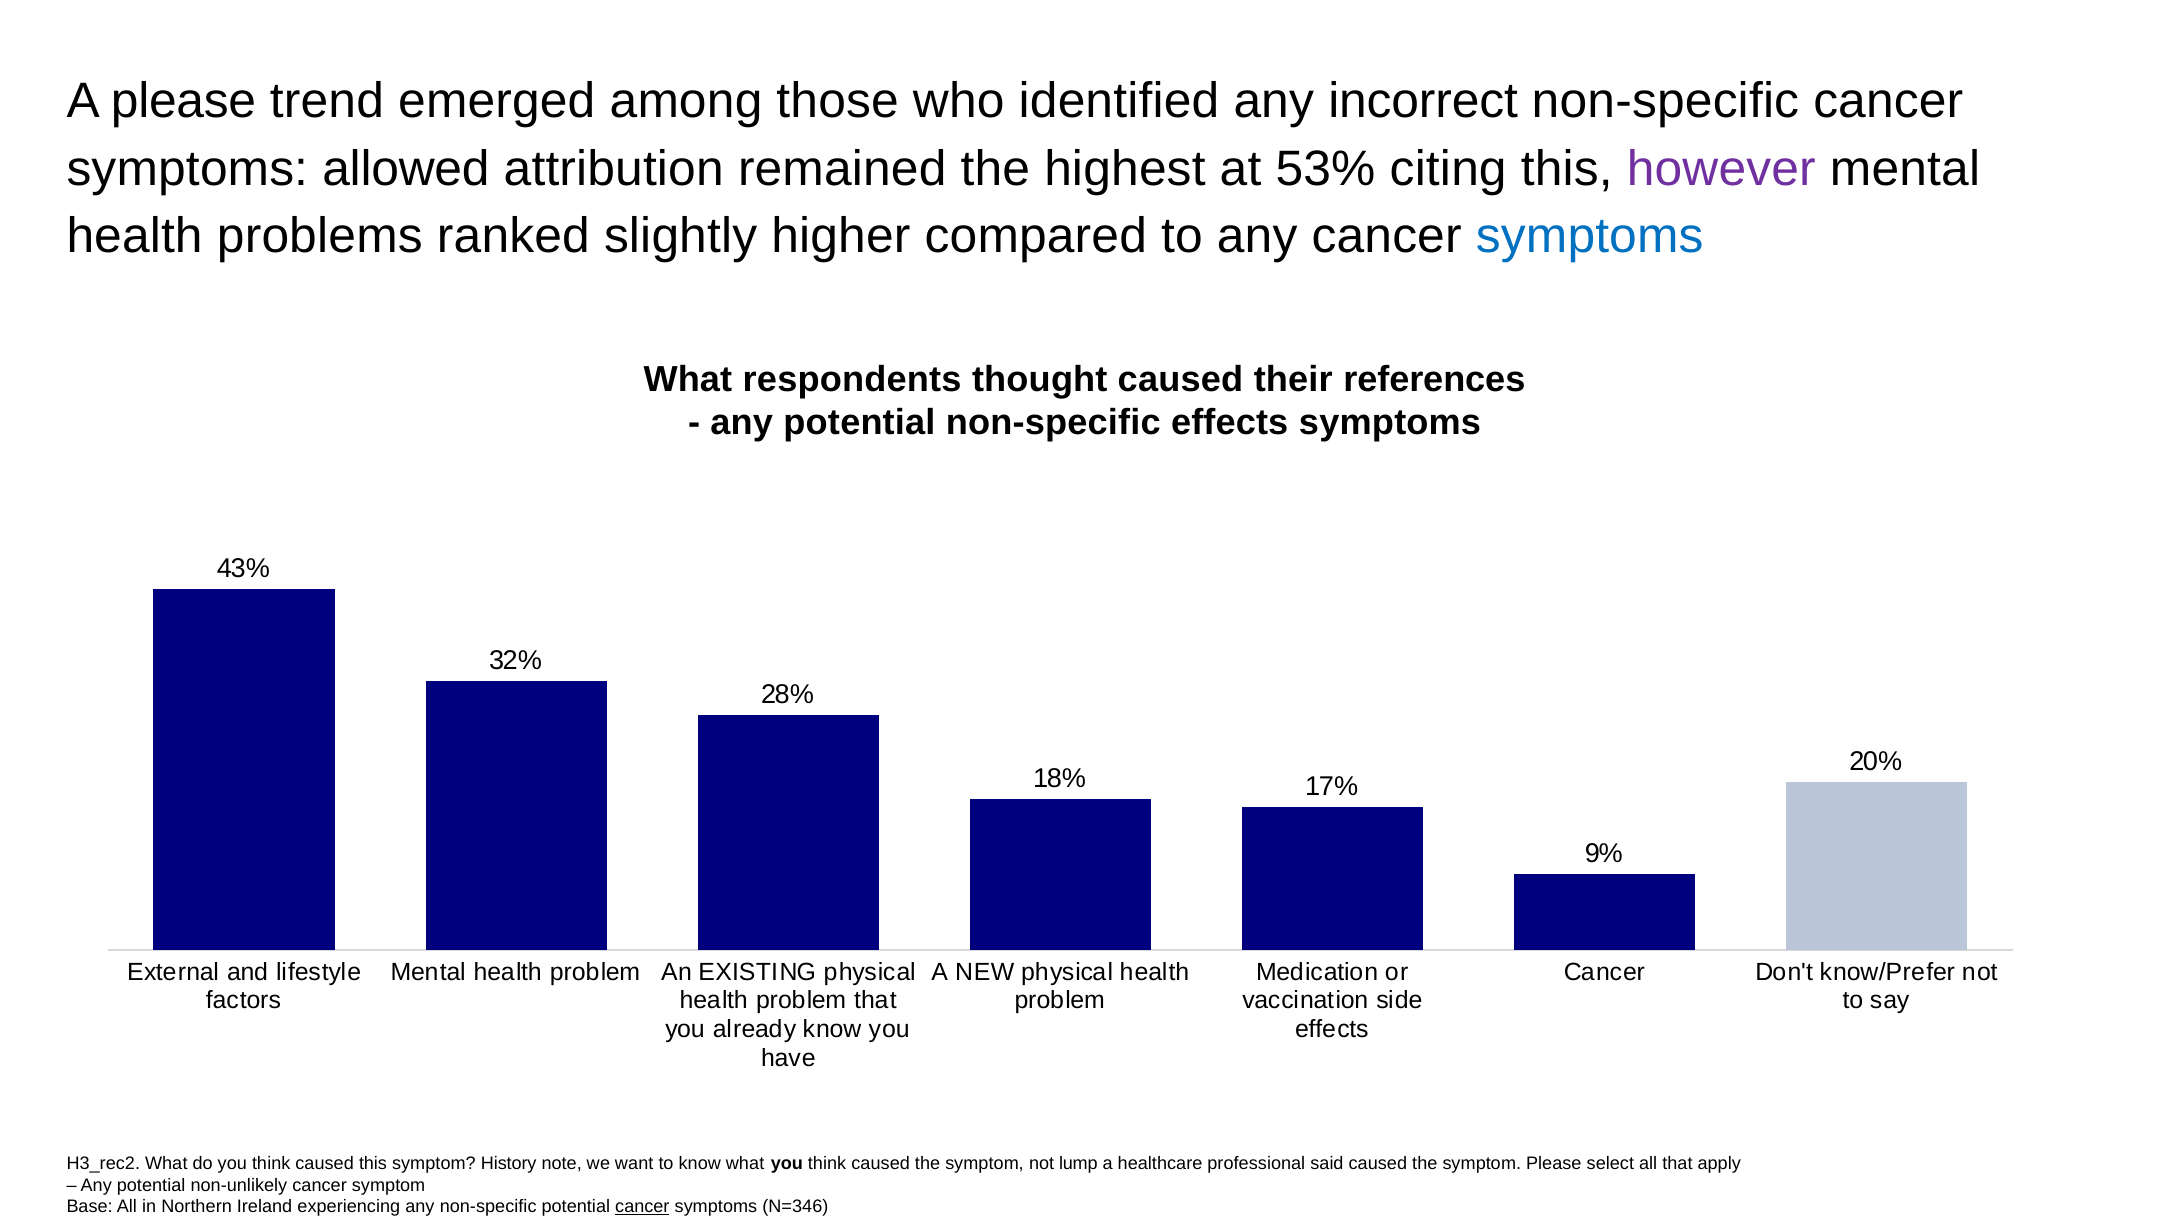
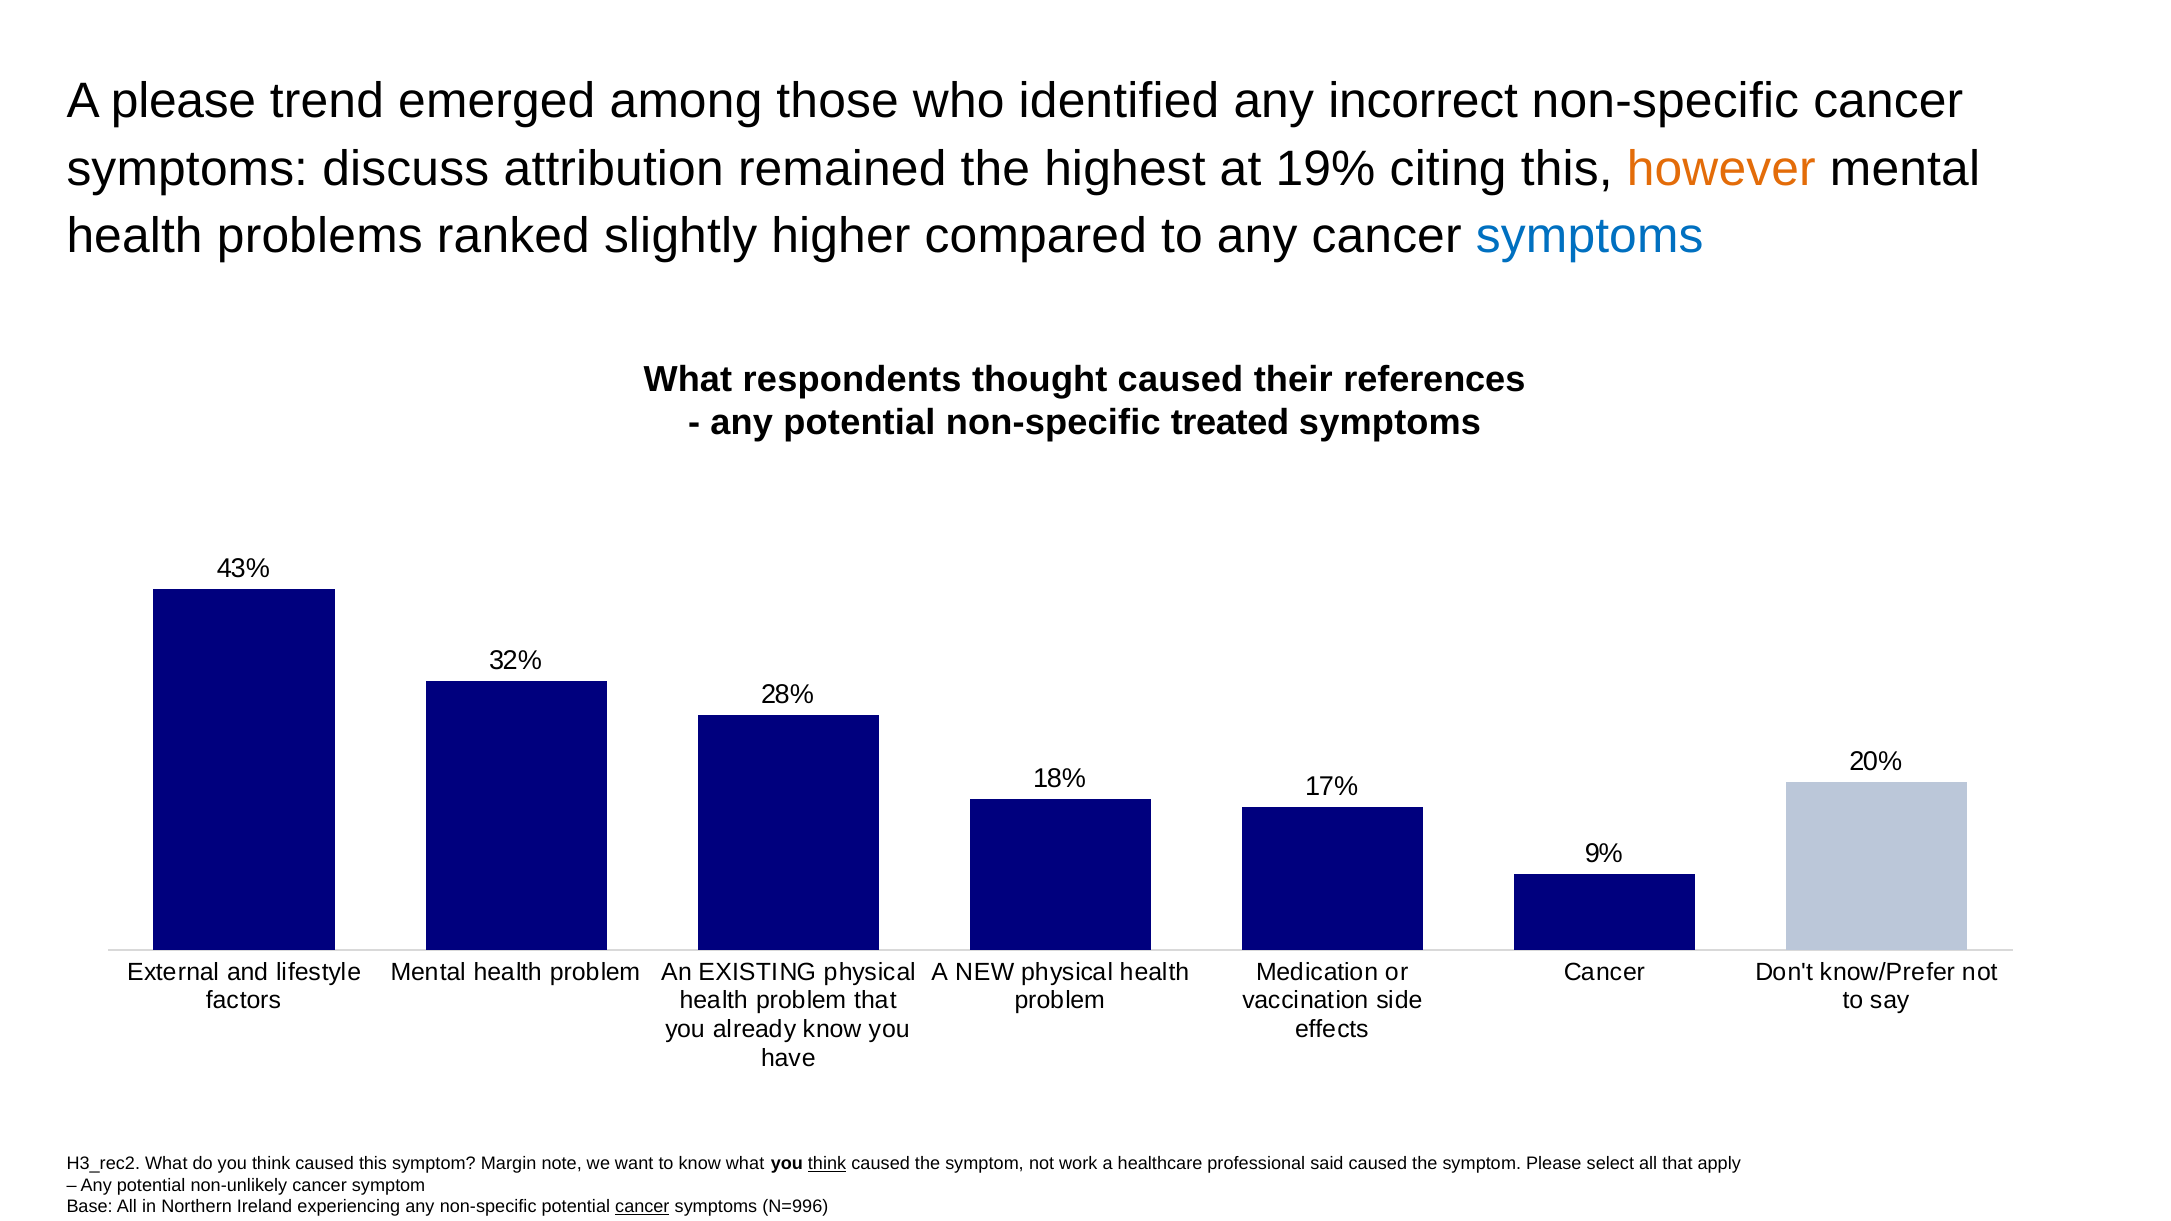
allowed: allowed -> discuss (406, 169)
53%: 53% -> 19% (1326, 169)
however colour: purple -> orange (1721, 169)
non-specific effects: effects -> treated (1230, 423)
History: History -> Margin (509, 1164)
think underline: none -> present (827, 1164)
lump: lump -> work (1078, 1164)
N=346: N=346 -> N=996 (795, 1207)
